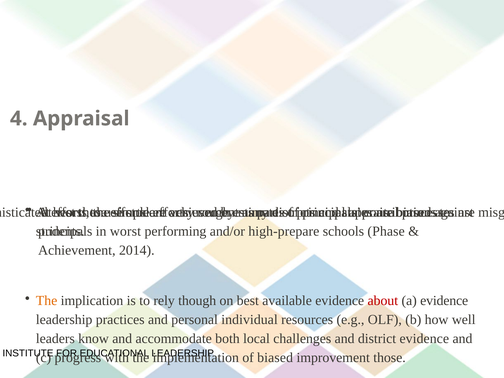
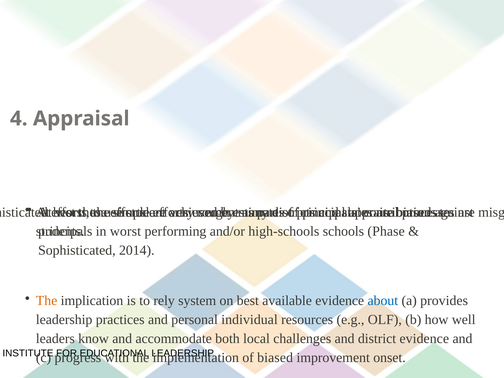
high-prepare: high-prepare -> high-schools (284, 231)
Achievement: Achievement -> Sophisticated (77, 250)
though: though -> system (197, 301)
about colour: red -> blue (383, 301)
a evidence: evidence -> provides (444, 301)
those: those -> onset (389, 358)
